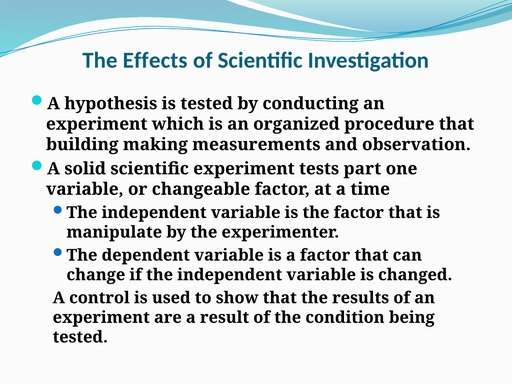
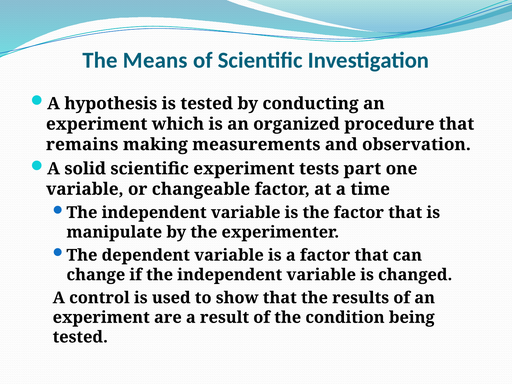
Effects: Effects -> Means (155, 60)
building: building -> remains (82, 145)
